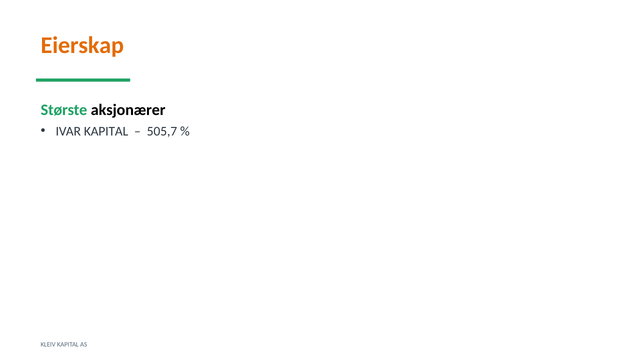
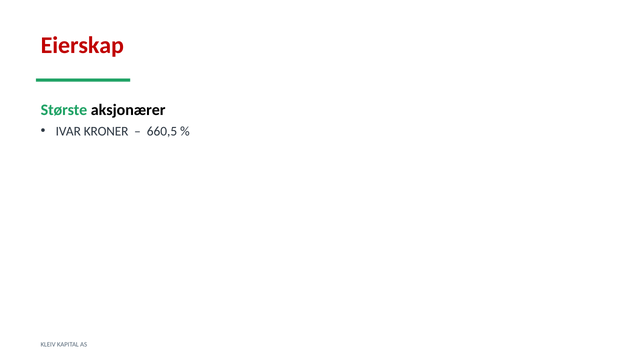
Eierskap colour: orange -> red (82, 46)
IVAR KAPITAL: KAPITAL -> KRONER (106, 131)
505,7: 505,7 -> 660,5 (162, 131)
